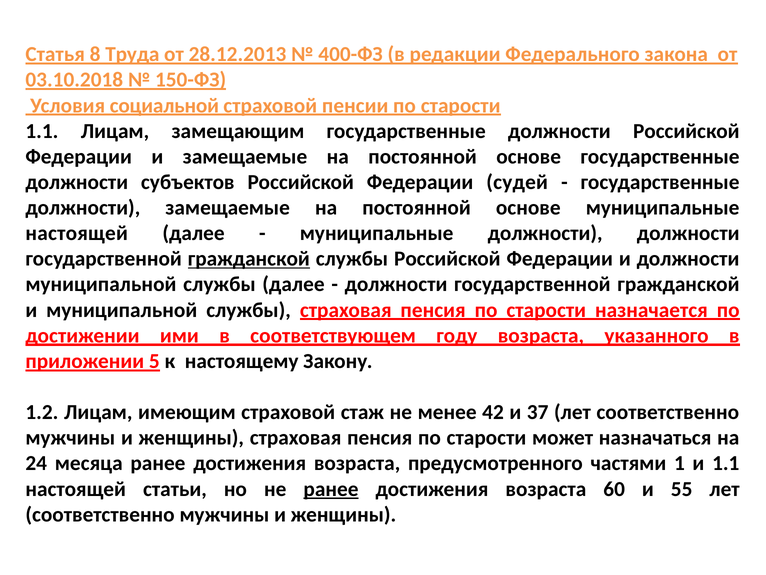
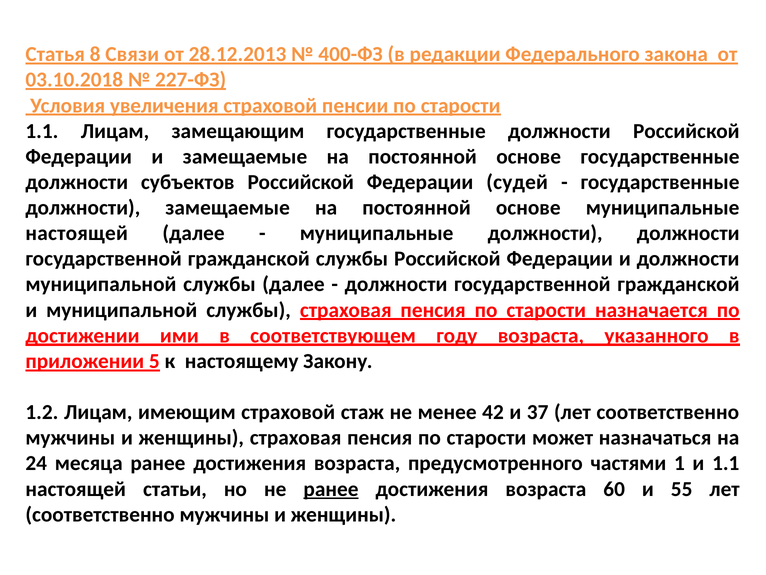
Труда: Труда -> Связи (132, 54)
150-ФЗ: 150-ФЗ -> 227-ФЗ (191, 80)
социальной: социальной -> увеличения (164, 105)
гражданской underline: present -> none (249, 259)
